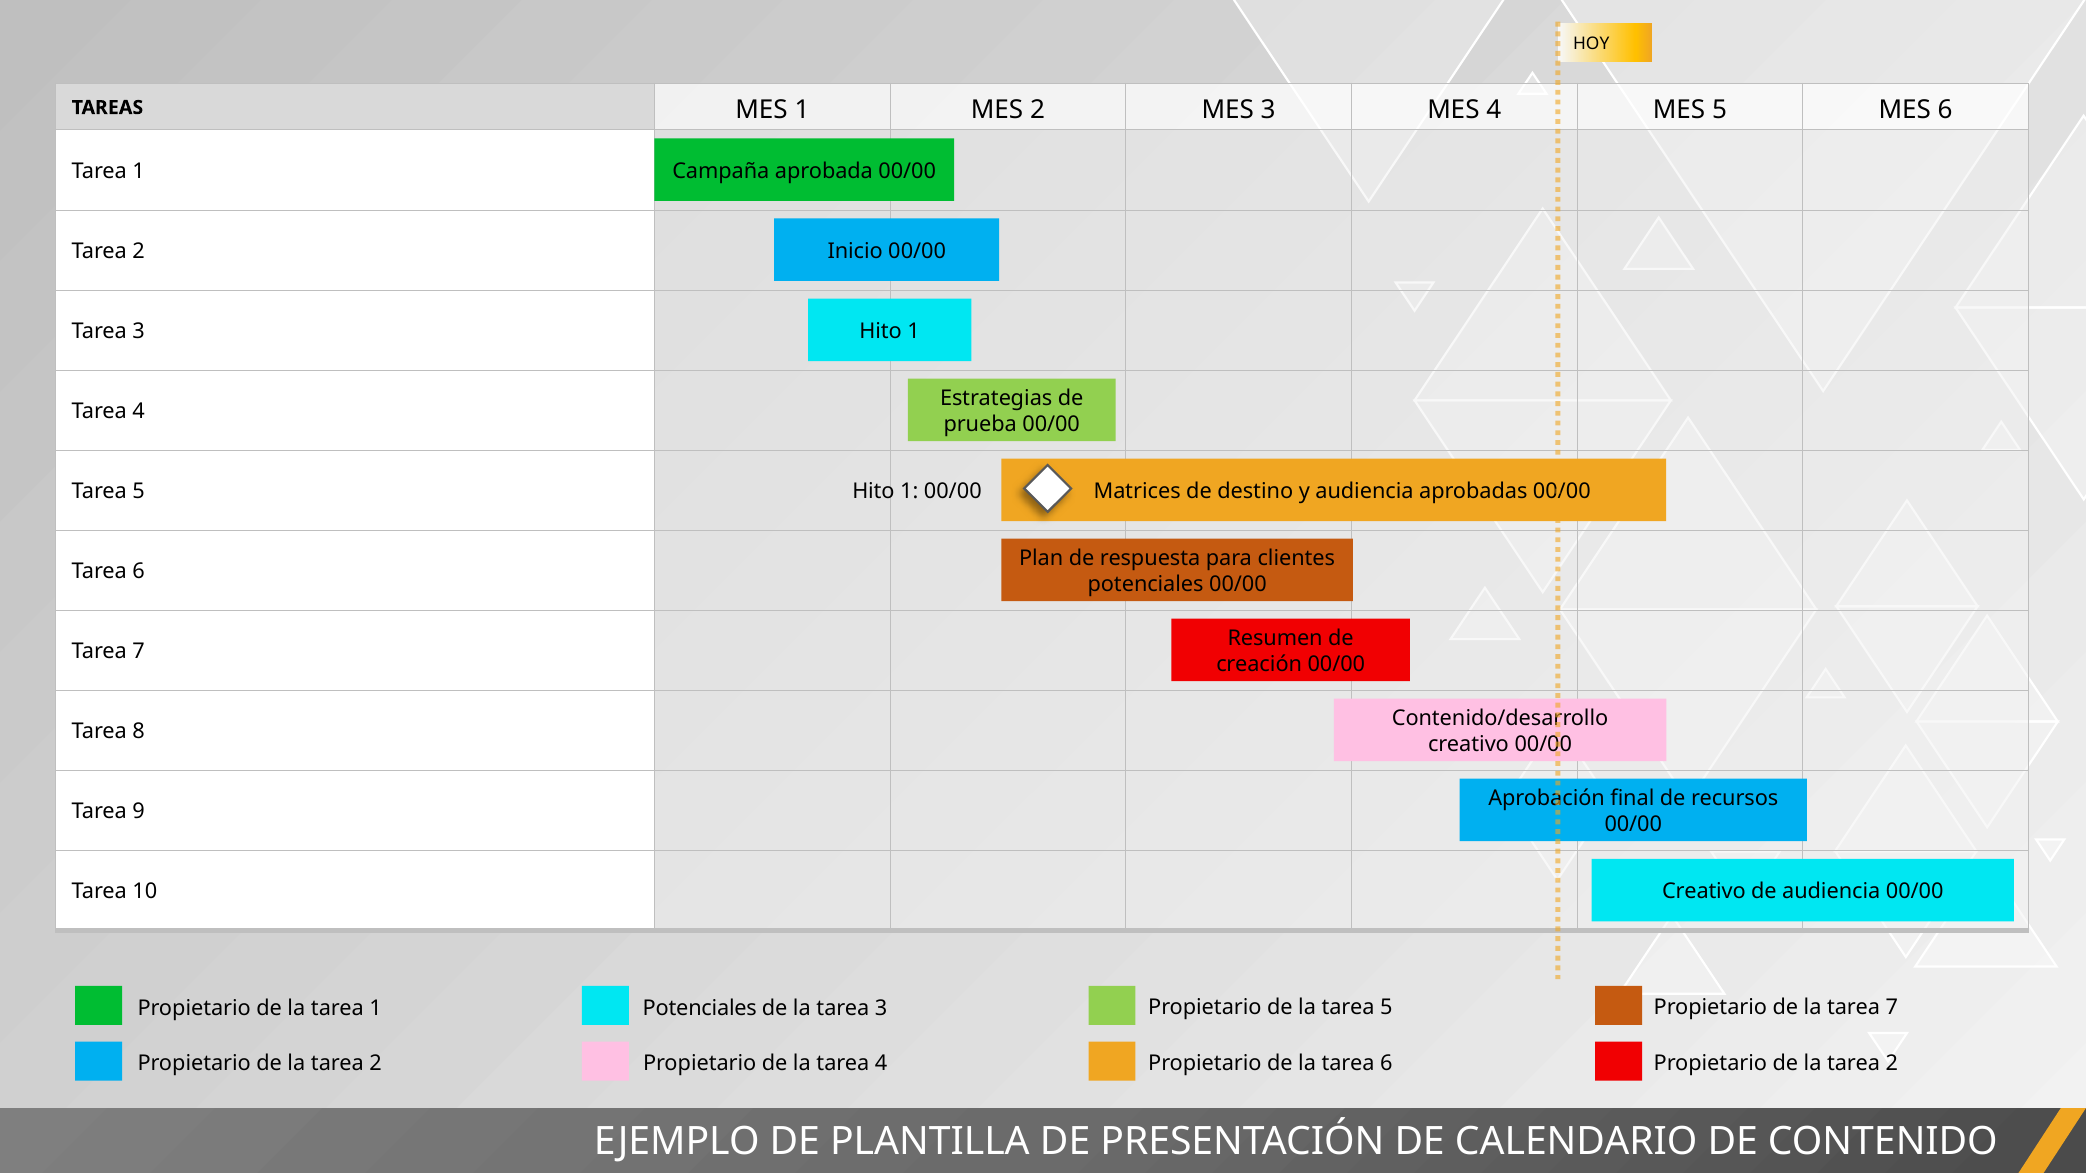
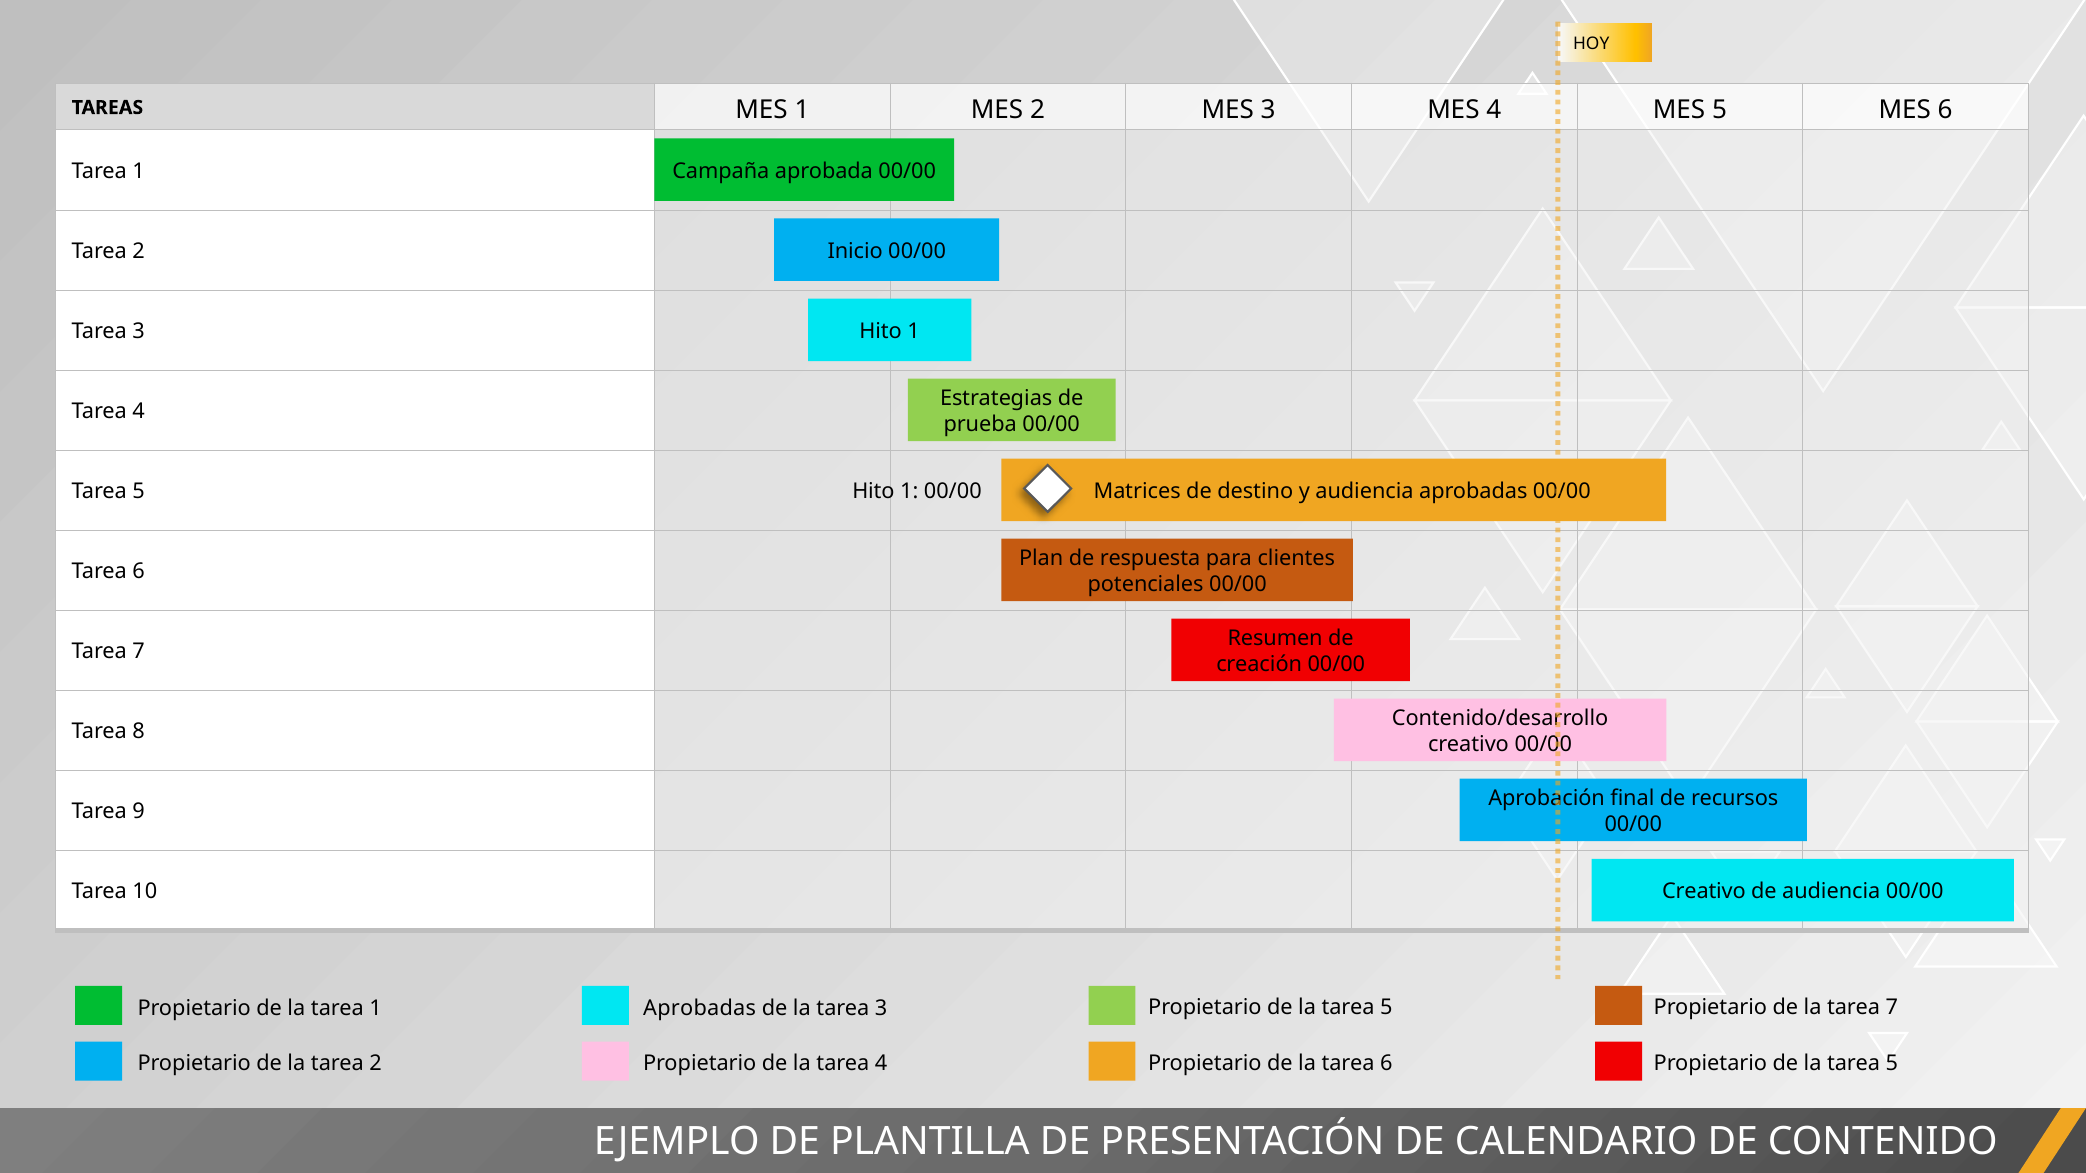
Potenciales: Potenciales -> Aprobadas (700, 1008)
2: 2 -> 5 (1892, 1064)
